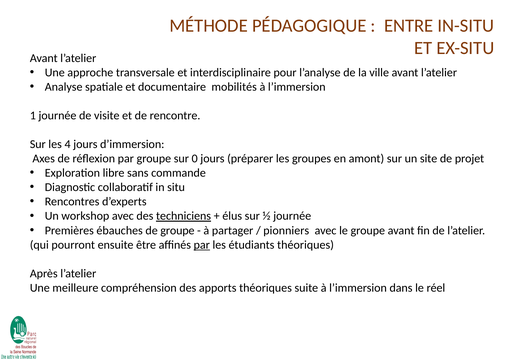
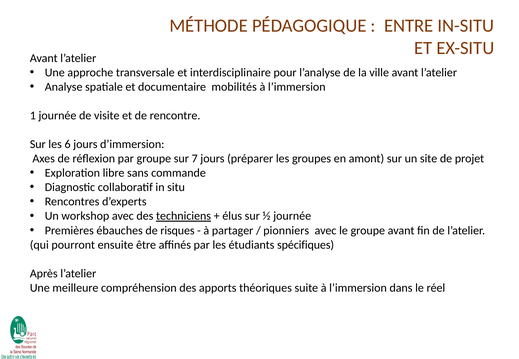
4: 4 -> 6 (68, 144)
0: 0 -> 7 (195, 159)
de groupe: groupe -> risques (177, 231)
par underline: present -> none (202, 245)
étudiants théoriques: théoriques -> spécifiques (306, 245)
